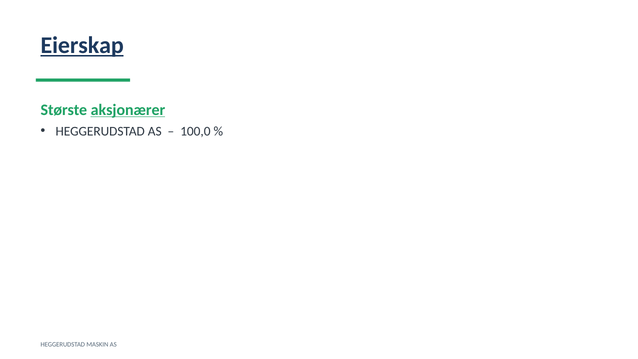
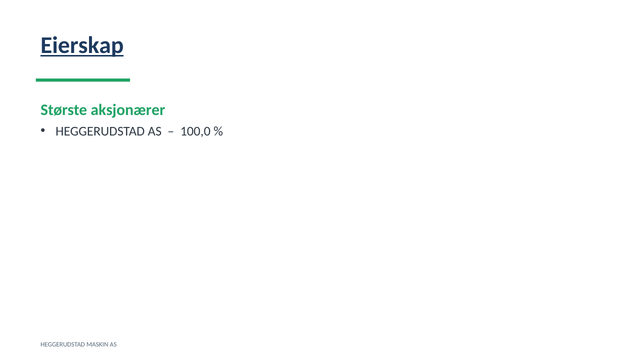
aksjonærer underline: present -> none (128, 110)
